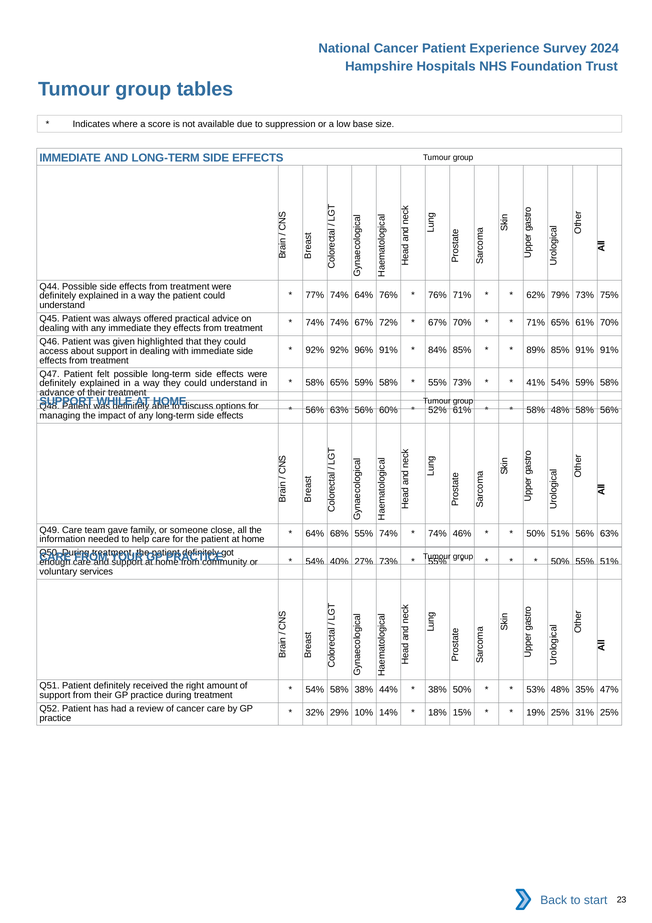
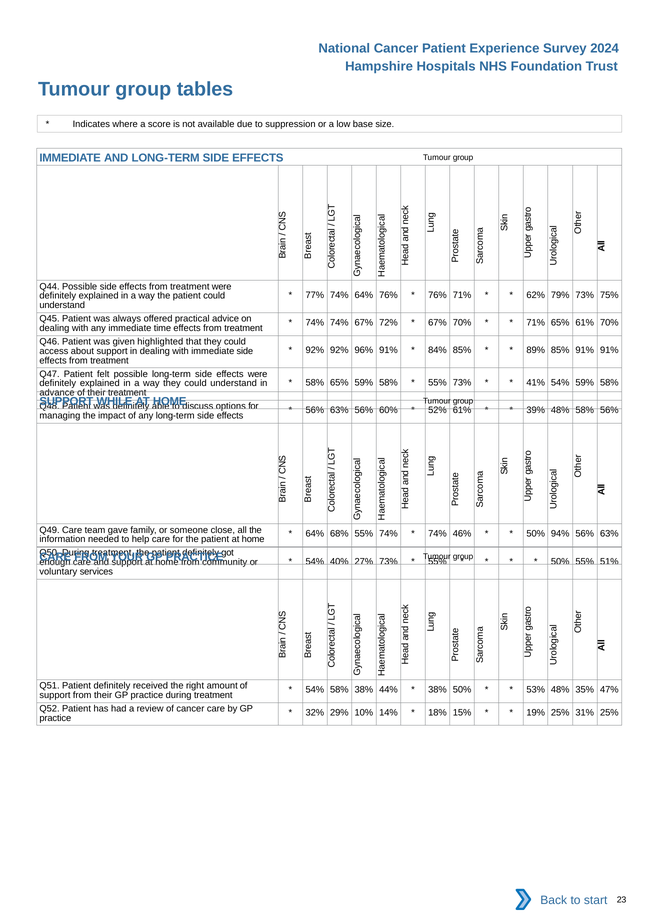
immediate they: they -> time (162, 328)
58%: 58% -> 39% (536, 410)
50% 51%: 51% -> 94% (560, 534)
